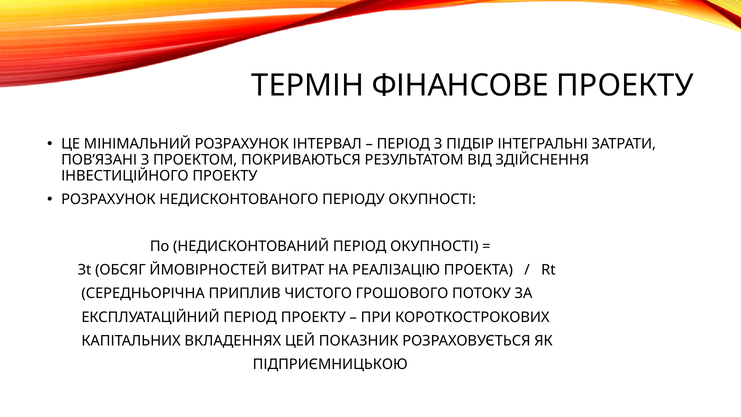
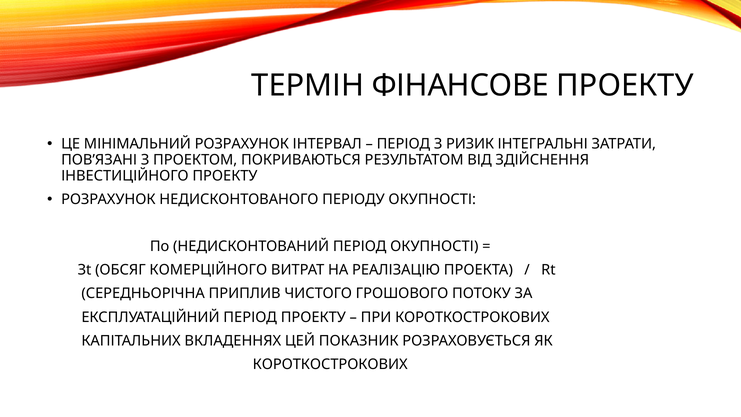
ПІДБІР: ПІДБІР -> РИЗИК (470, 144)
ЙМОВІРНОСТЕЙ: ЙМОВІРНОСТЕЙ -> КОМЕРЦІЙНОГО (208, 270)
ПІДПРИЄМНИЦЬКОЮ: ПІДПРИЄМНИЦЬКОЮ -> КОРОТКОСТРОКОВИХ (330, 364)
